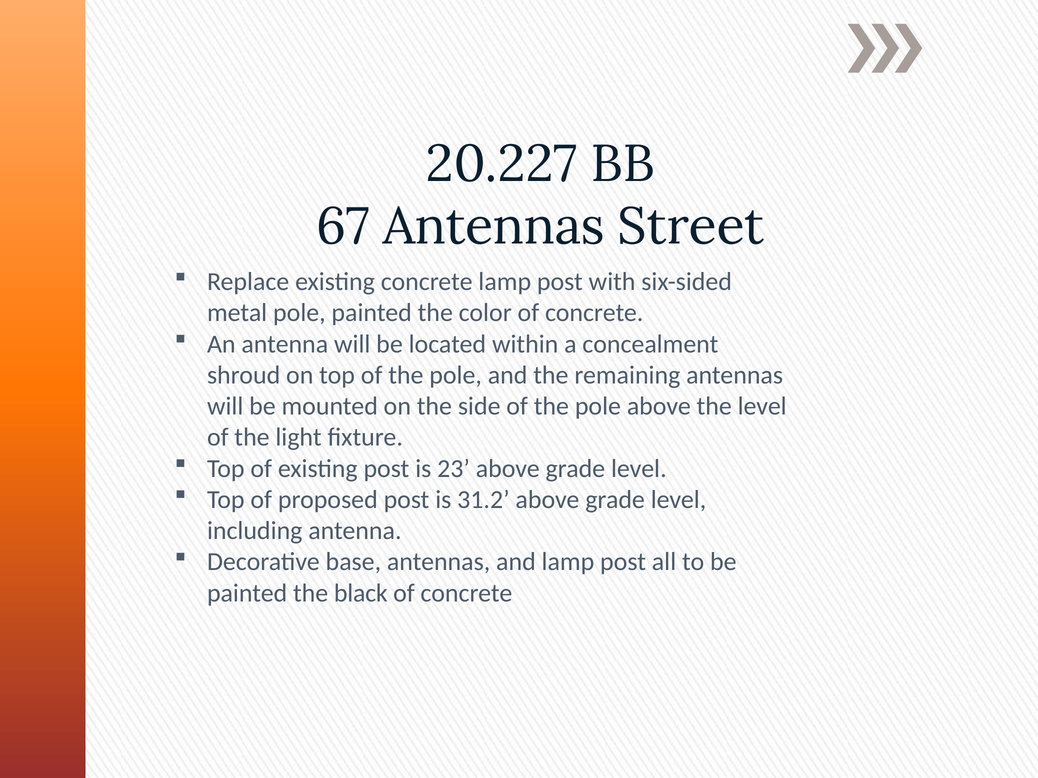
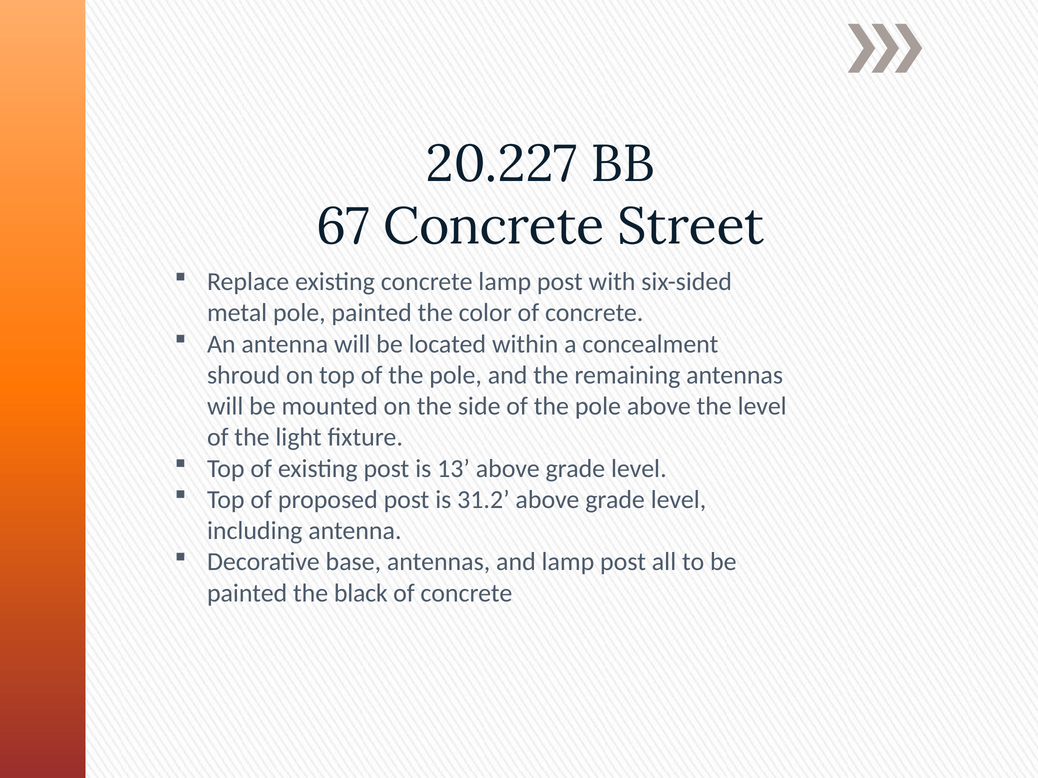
67 Antennas: Antennas -> Concrete (494, 227)
23: 23 -> 13 (454, 469)
